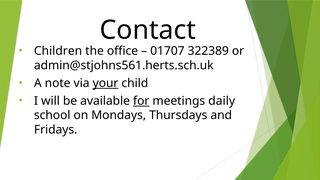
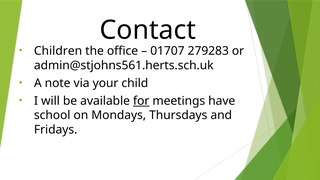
322389: 322389 -> 279283 (208, 51)
your underline: present -> none (106, 83)
daily: daily -> have (222, 101)
